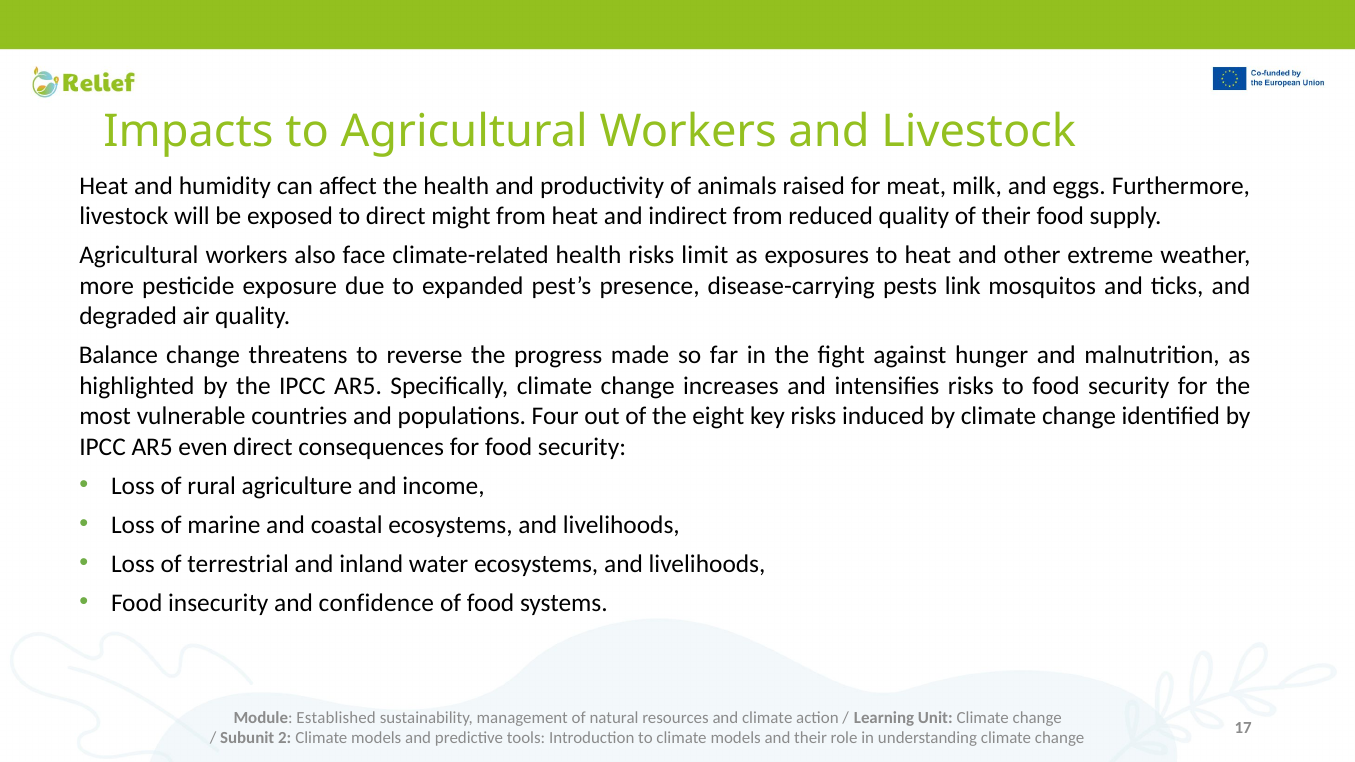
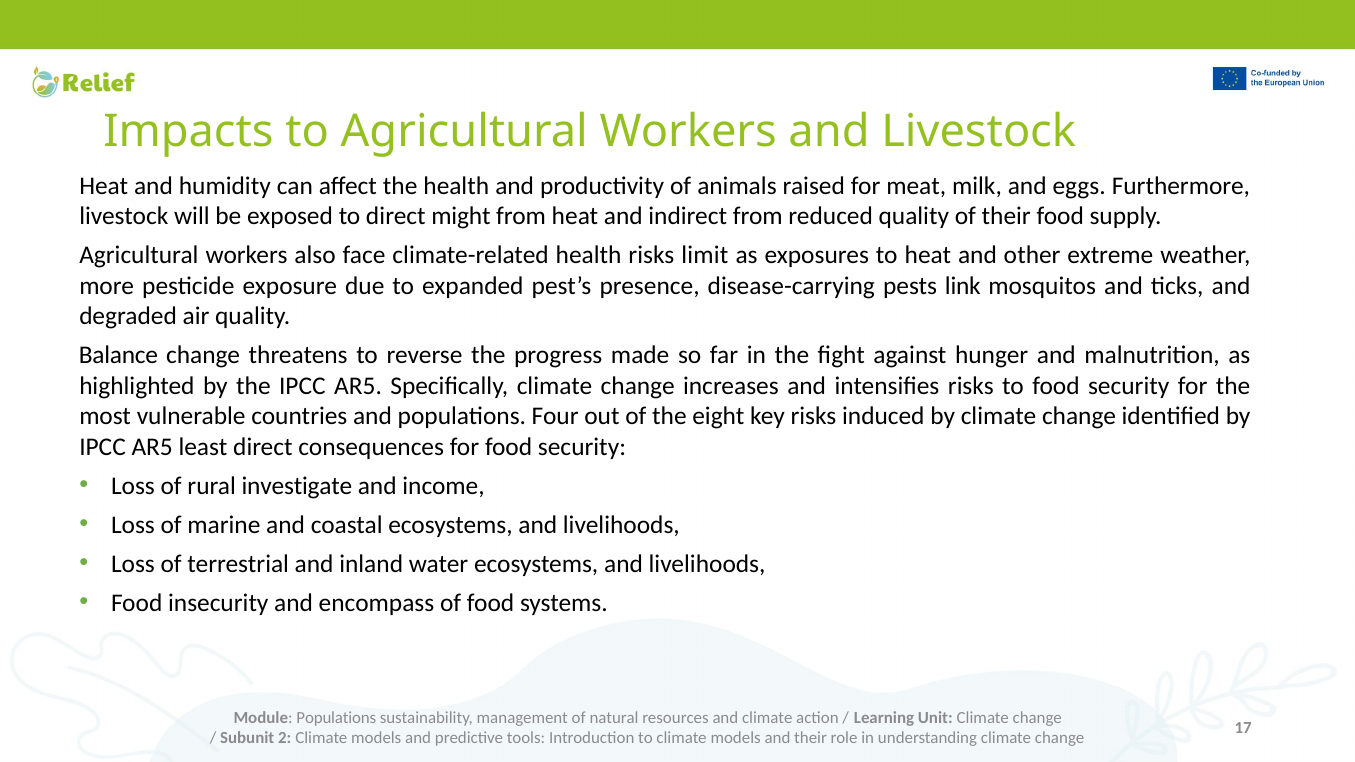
even: even -> least (203, 447)
agriculture: agriculture -> investigate (297, 486)
confidence: confidence -> encompass (376, 603)
Module Established: Established -> Populations (336, 718)
